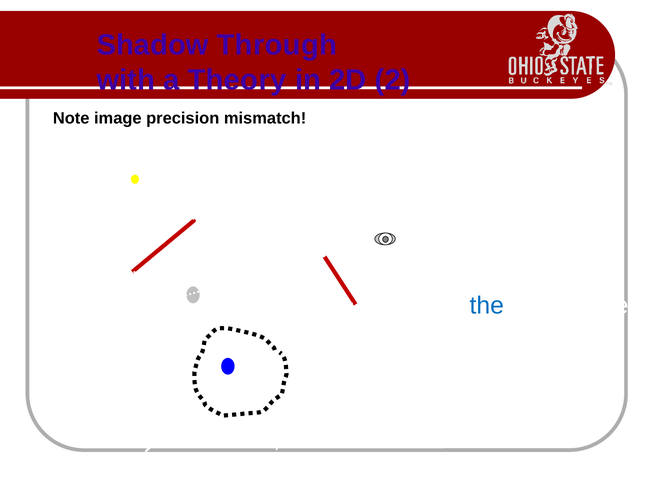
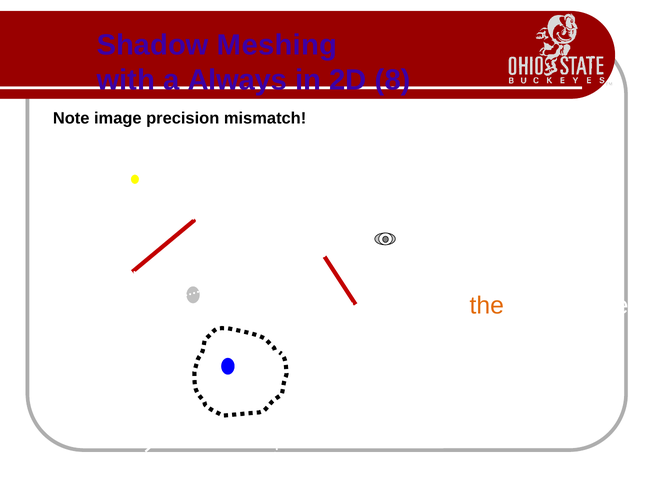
Through: Through -> Meshing (277, 45)
Theory: Theory -> Always (237, 80)
2: 2 -> 8 (393, 80)
the colour: blue -> orange (487, 306)
